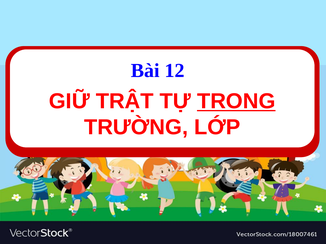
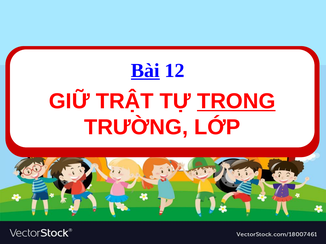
Bài underline: none -> present (145, 71)
